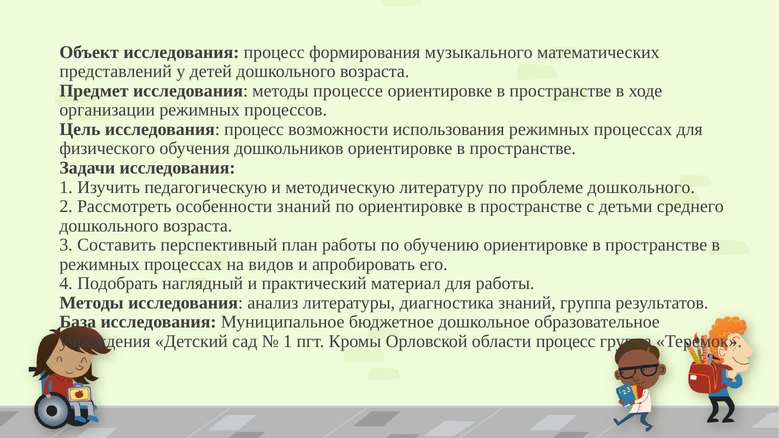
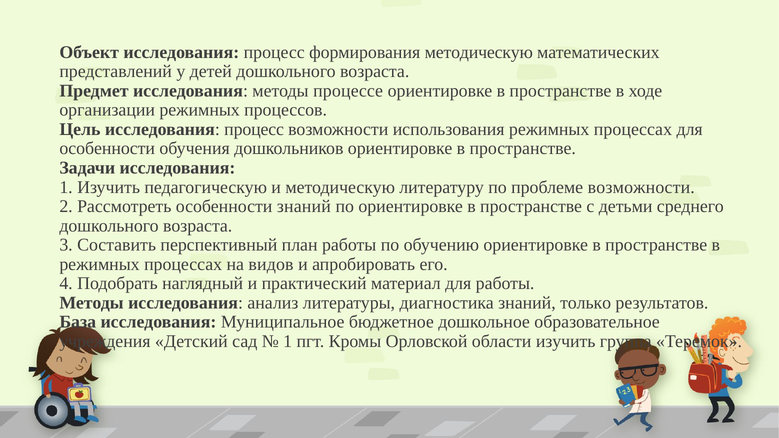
формирования музыкального: музыкального -> методическую (479, 52)
физического: физического -> особенности (107, 149)
проблеме дошкольного: дошкольного -> возможности (641, 187)
знаний группа: группа -> только (586, 303)
области процесс: процесс -> изучить (566, 341)
